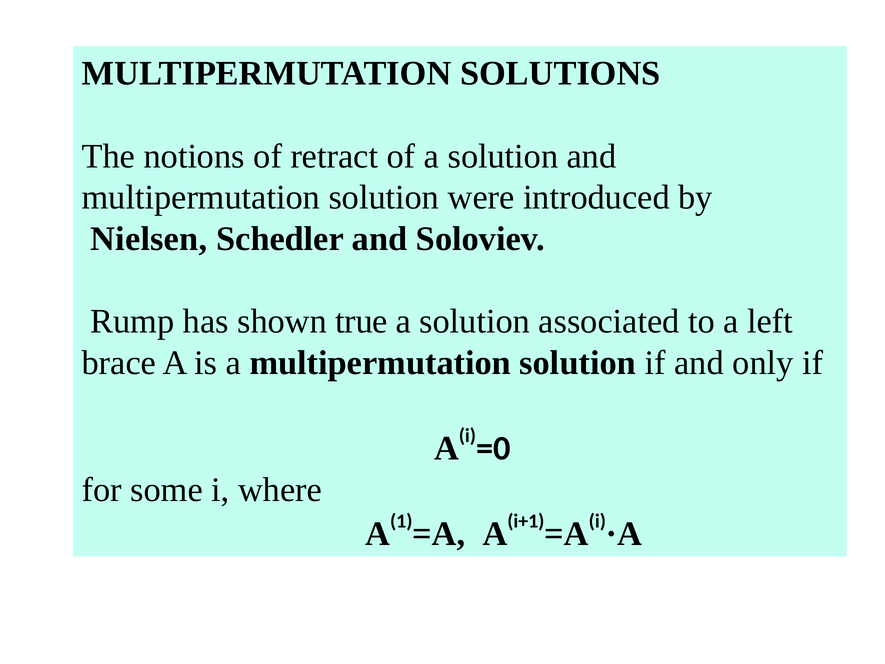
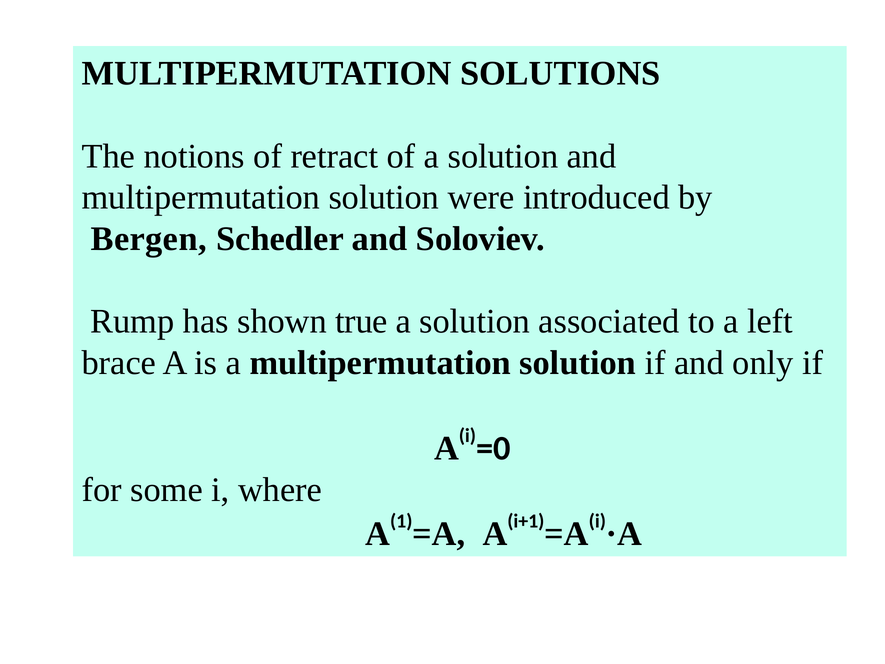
Nielsen: Nielsen -> Bergen (149, 239)
